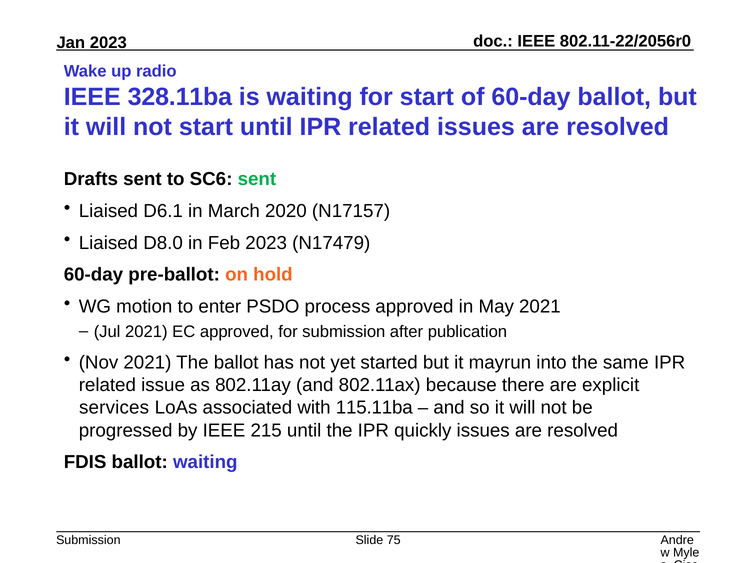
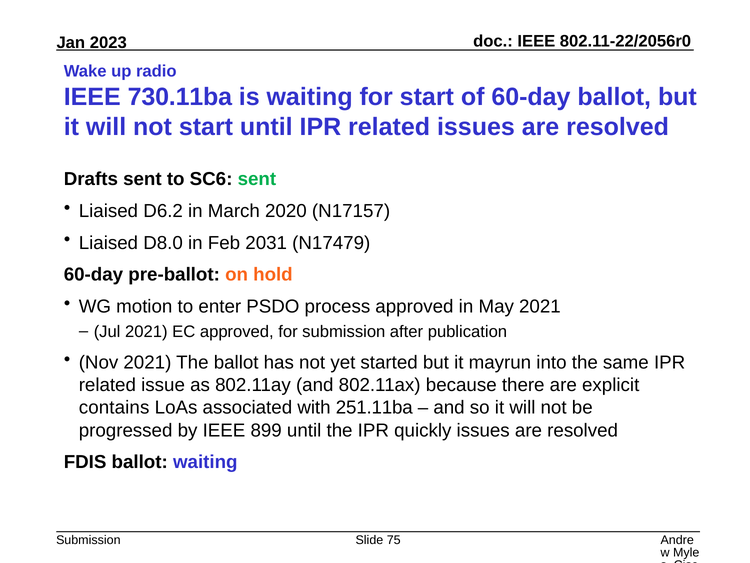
328.11ba: 328.11ba -> 730.11ba (180, 97)
D6.1: D6.1 -> D6.2 (163, 211)
Feb 2023: 2023 -> 2031 (266, 243)
services: services -> contains (114, 407)
115.11ba: 115.11ba -> 251.11ba (374, 407)
215: 215 -> 899 (266, 430)
